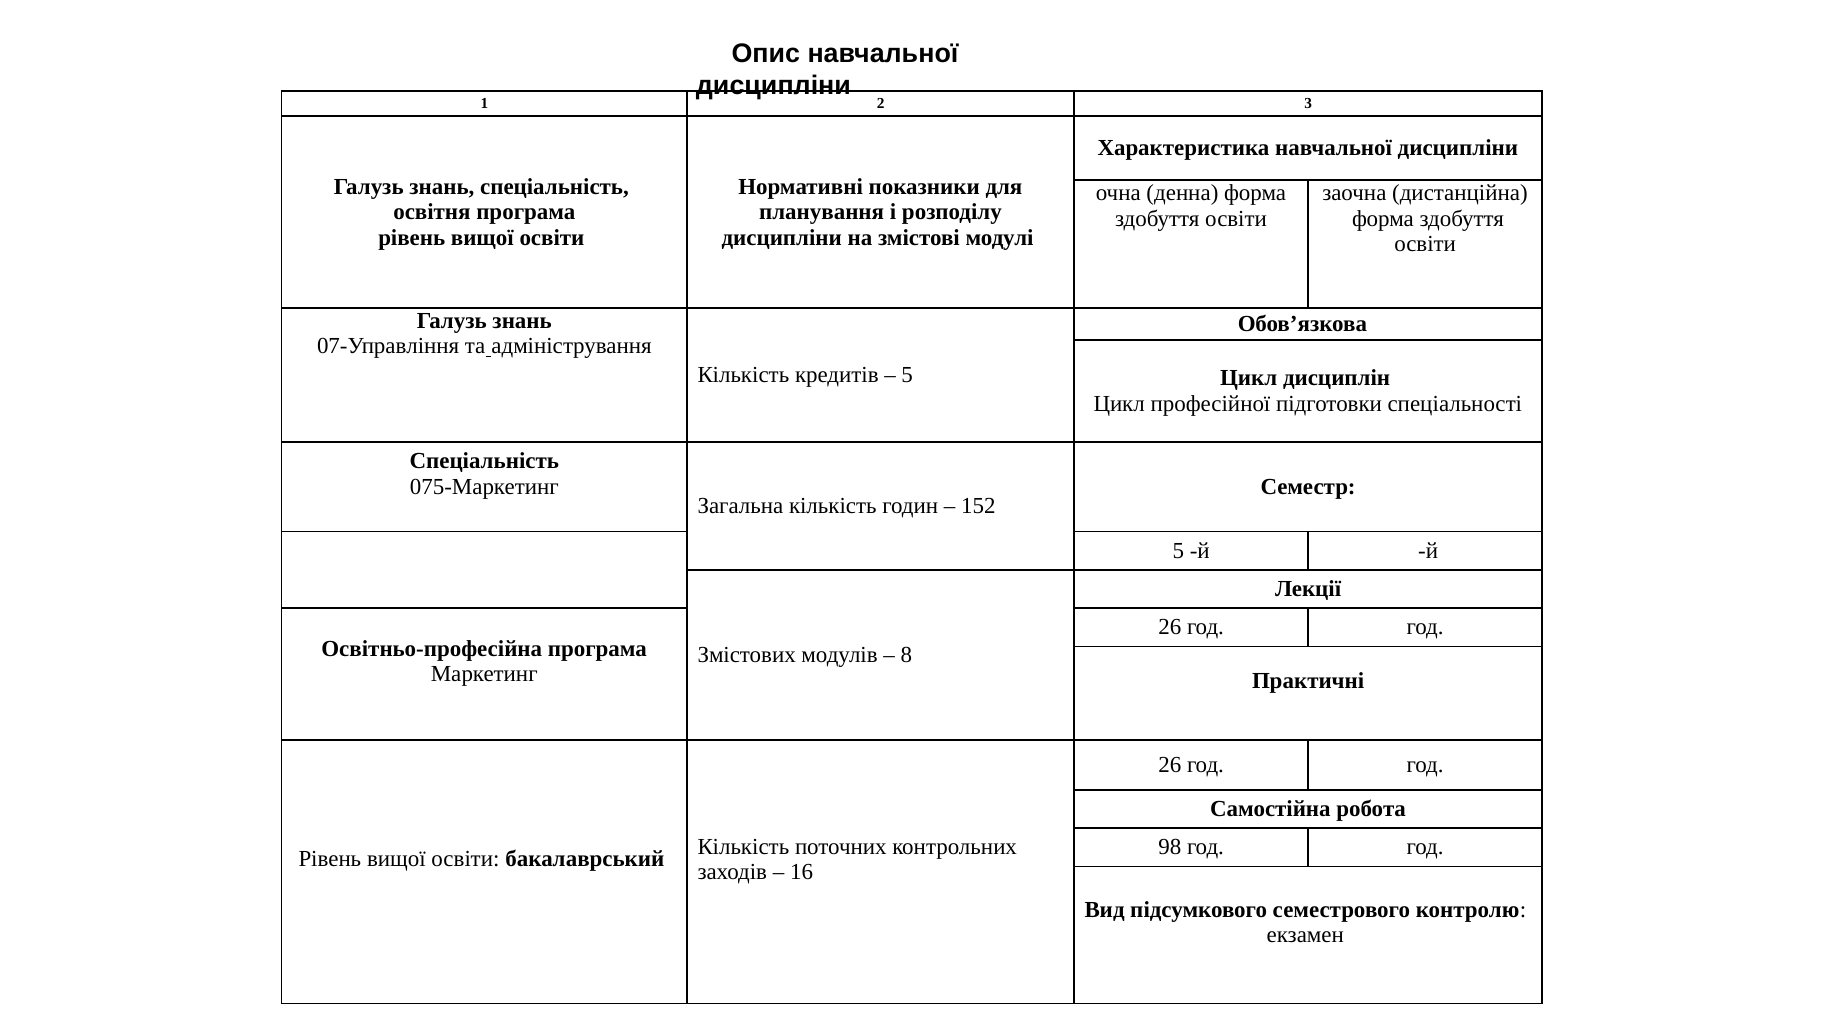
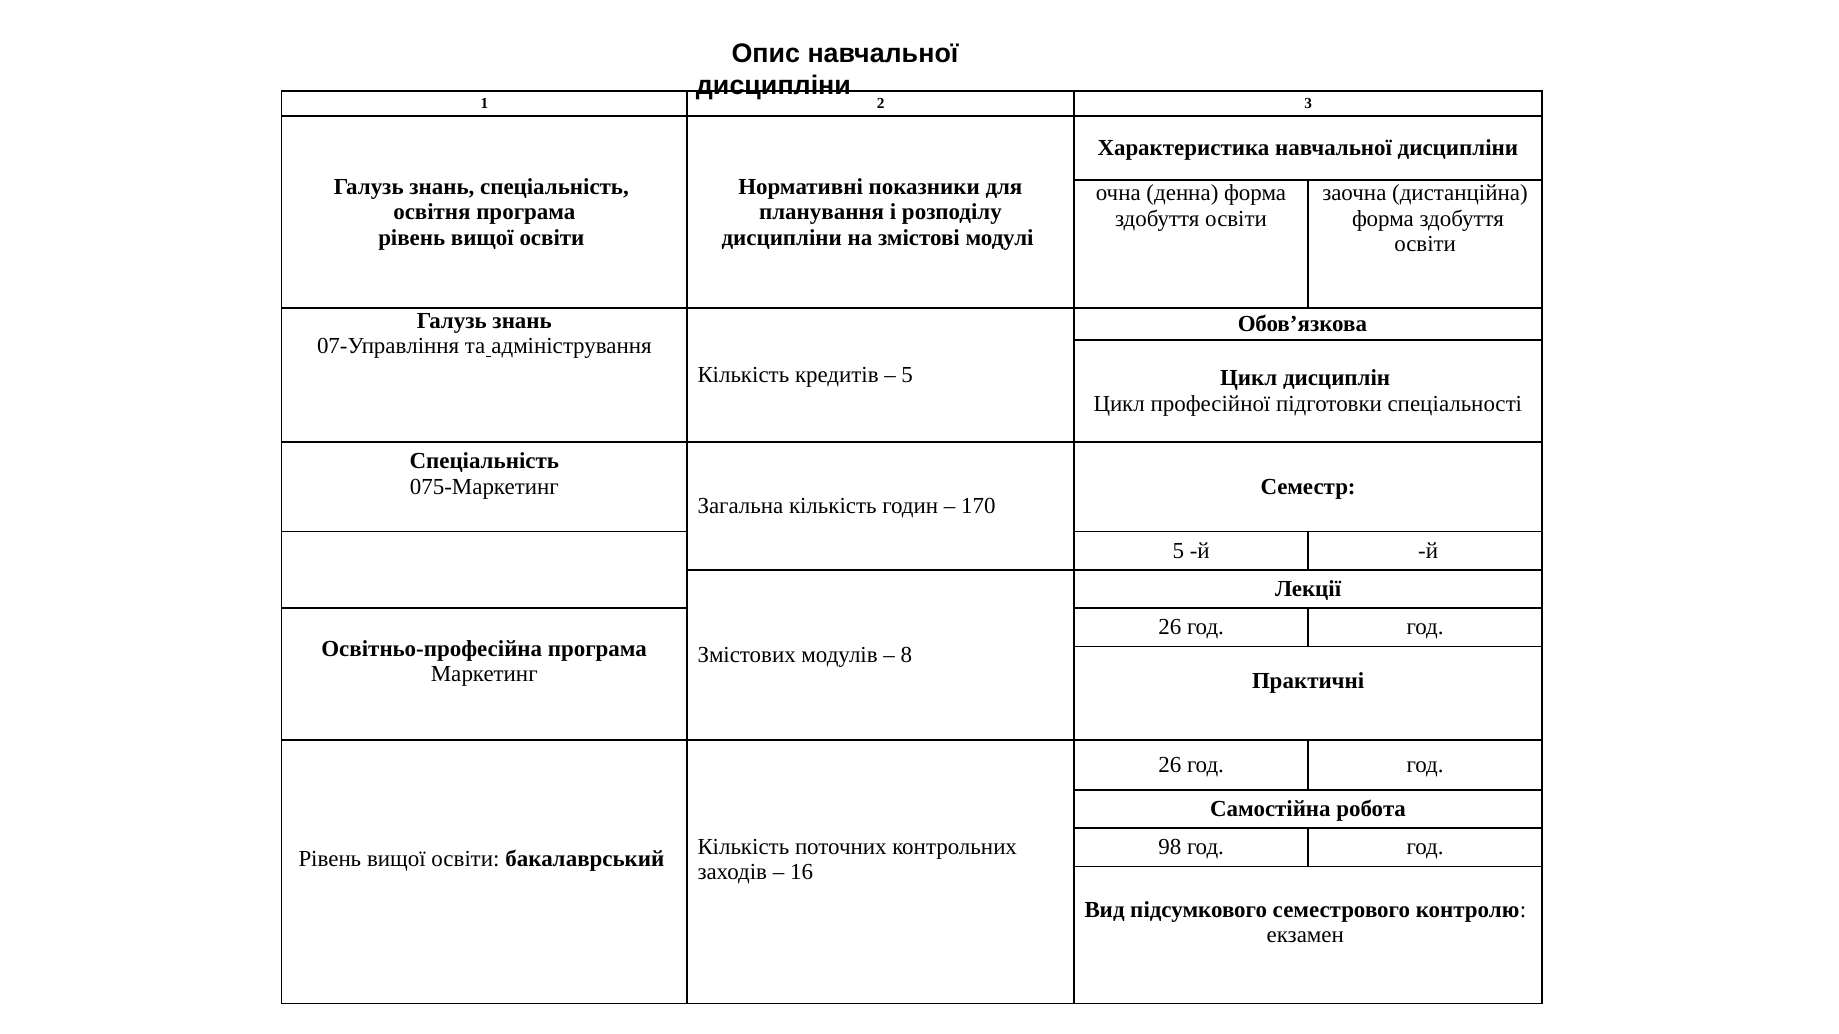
152: 152 -> 170 (978, 506)
